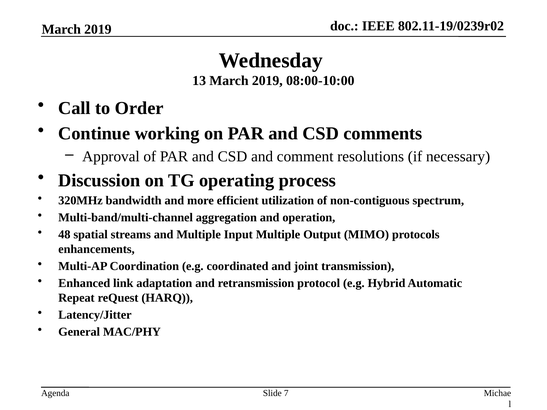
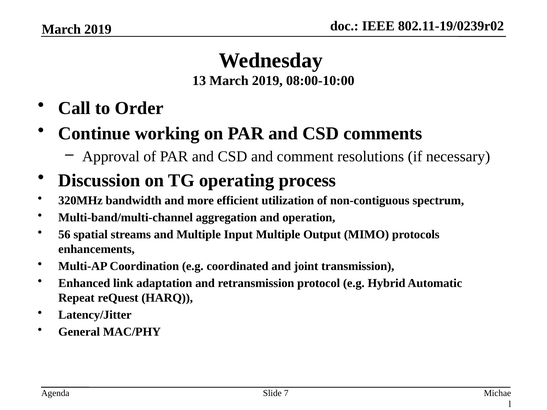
48: 48 -> 56 (64, 235)
